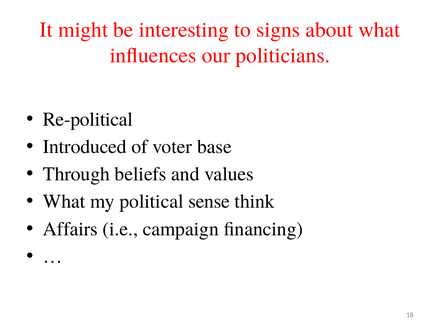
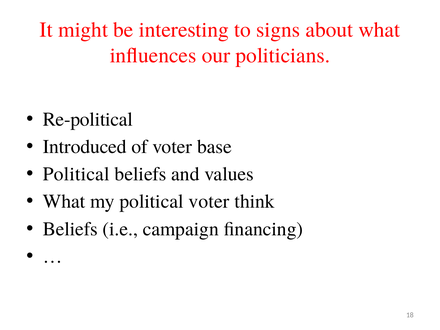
Through: Through -> Political (76, 174)
political sense: sense -> voter (209, 202)
Affairs: Affairs -> Beliefs (70, 229)
